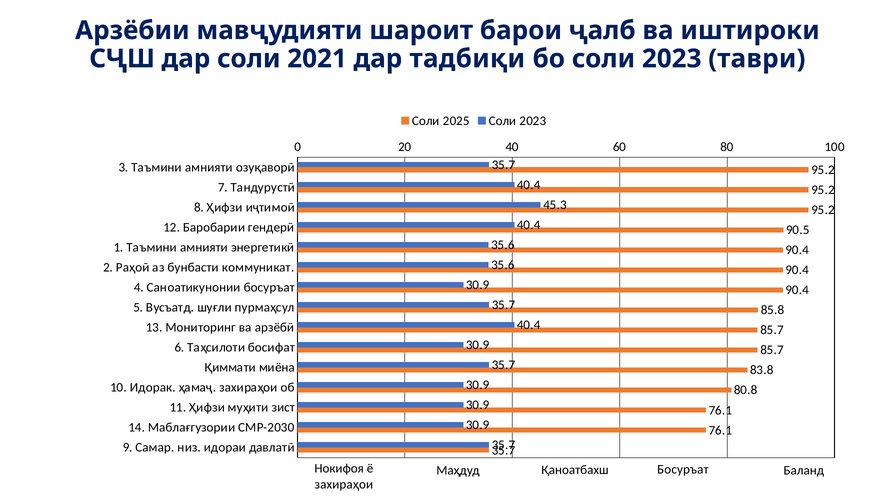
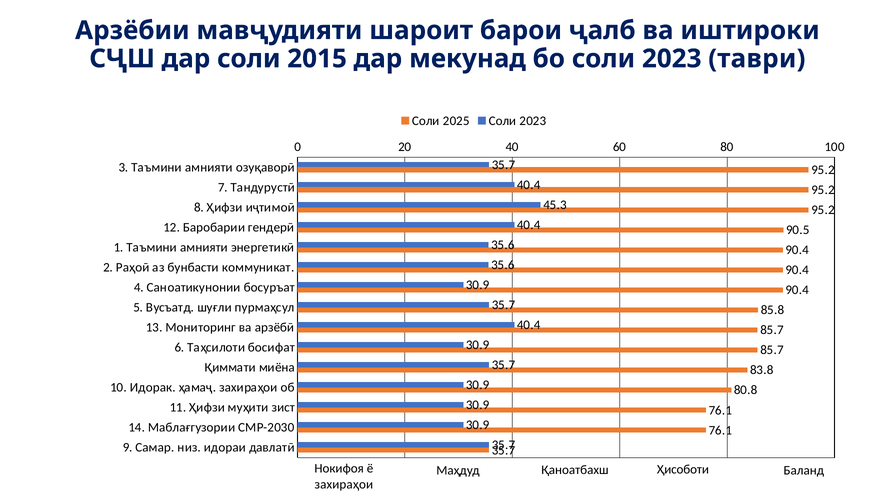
2021: 2021 -> 2015 (317, 59)
тадбиқи: тадбиқи -> мекунад (467, 59)
Қаноатбахш Босуръат: Босуръат -> Ҳисоботи (683, 469)
